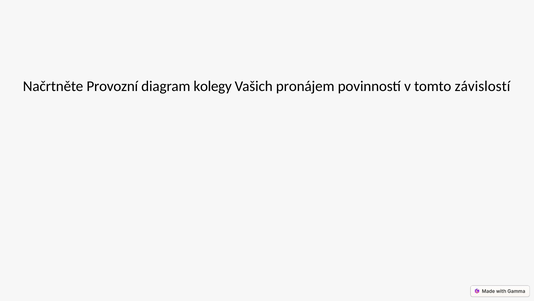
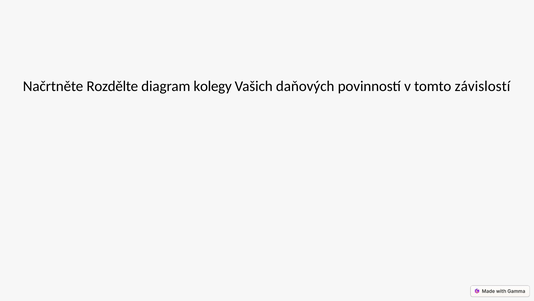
Provozní: Provozní -> Rozdělte (112, 86)
pronájem: pronájem -> daňových (305, 86)
